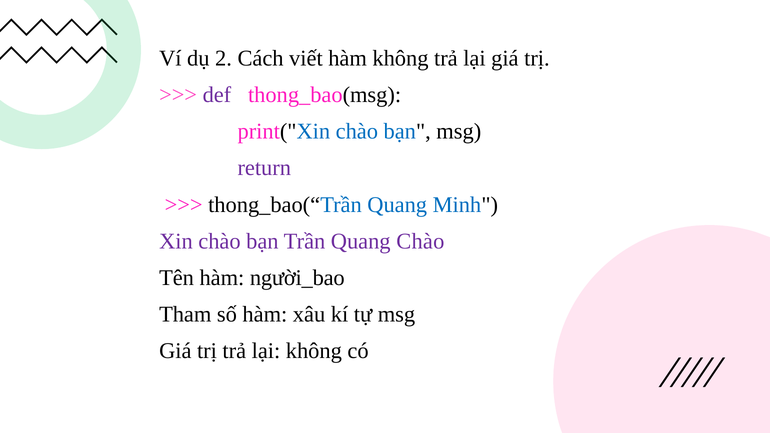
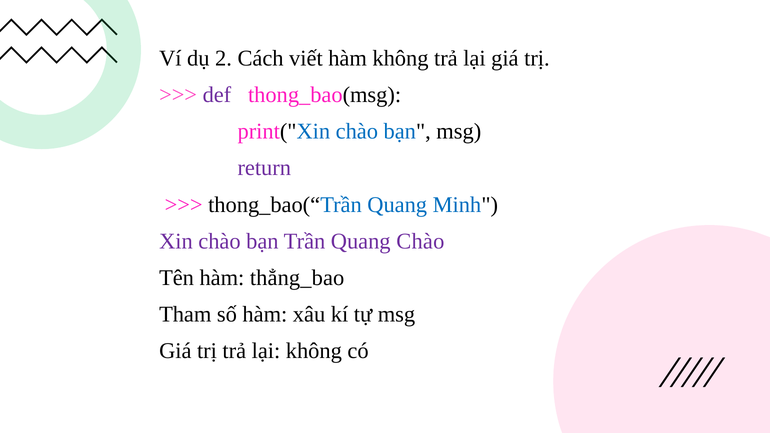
người_bao: người_bao -> thẳng_bao (297, 278)
